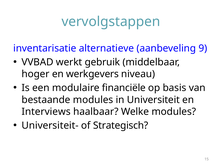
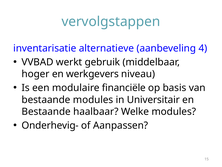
9: 9 -> 4 (203, 48)
Universiteit: Universiteit -> Universitair (153, 99)
Interviews: Interviews -> Bestaande (46, 111)
Universiteit-: Universiteit- -> Onderhevig- (50, 125)
Strategisch: Strategisch -> Aanpassen (121, 125)
